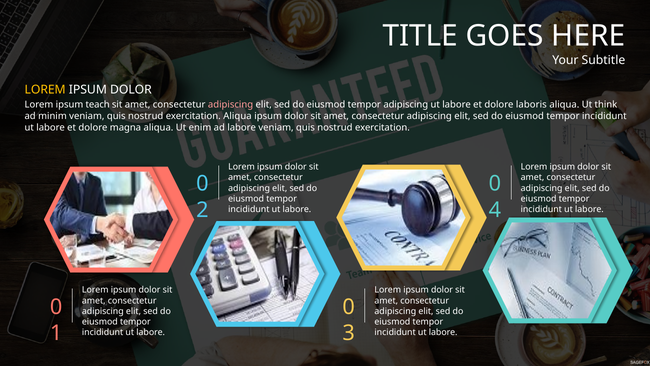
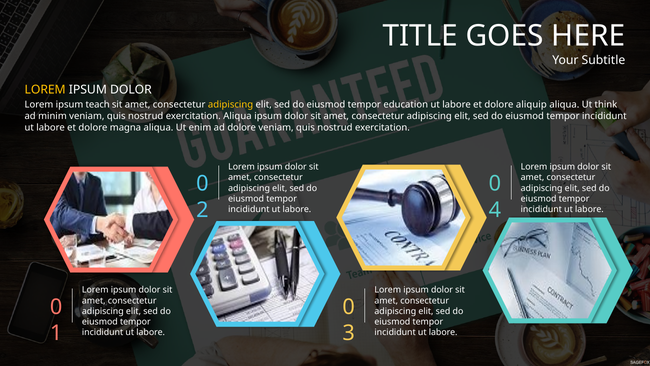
adipiscing colour: pink -> yellow (231, 105)
tempor adipiscing: adipiscing -> education (406, 105)
laboris: laboris -> aliquip (531, 105)
ad labore: labore -> dolore (242, 127)
